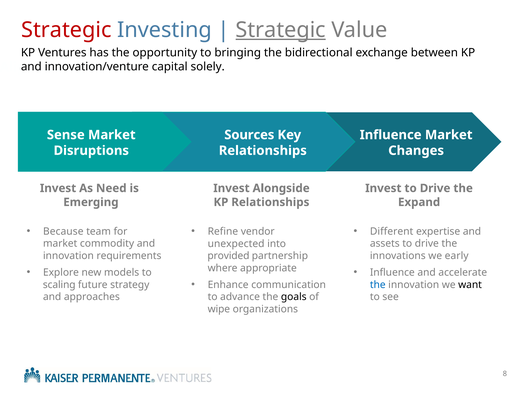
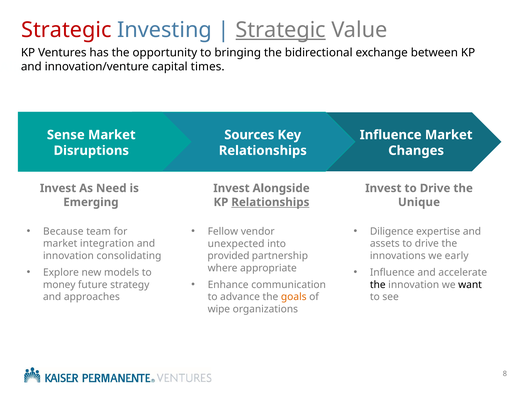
solely: solely -> times (208, 67)
Relationships underline: none -> present (270, 202)
Expand: Expand -> Unique (419, 202)
Refine: Refine -> Fellow (223, 231)
Different: Different -> Diligence (392, 231)
commodity: commodity -> integration (107, 243)
requirements: requirements -> consolidating (129, 255)
scaling: scaling -> money (59, 284)
the colour: blue -> black (378, 284)
goals colour: black -> orange (294, 296)
